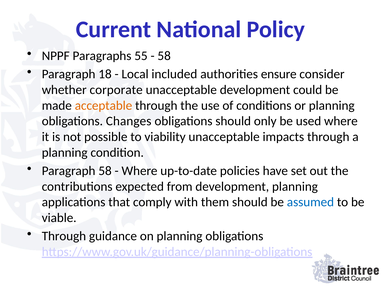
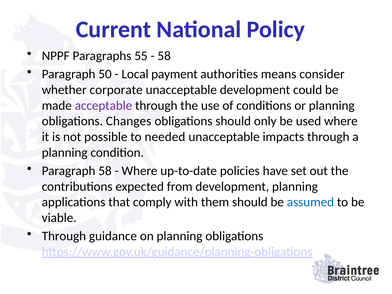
18: 18 -> 50 (105, 74)
included: included -> payment (174, 74)
ensure: ensure -> means (279, 74)
acceptable colour: orange -> purple (103, 105)
viability: viability -> needed (165, 137)
